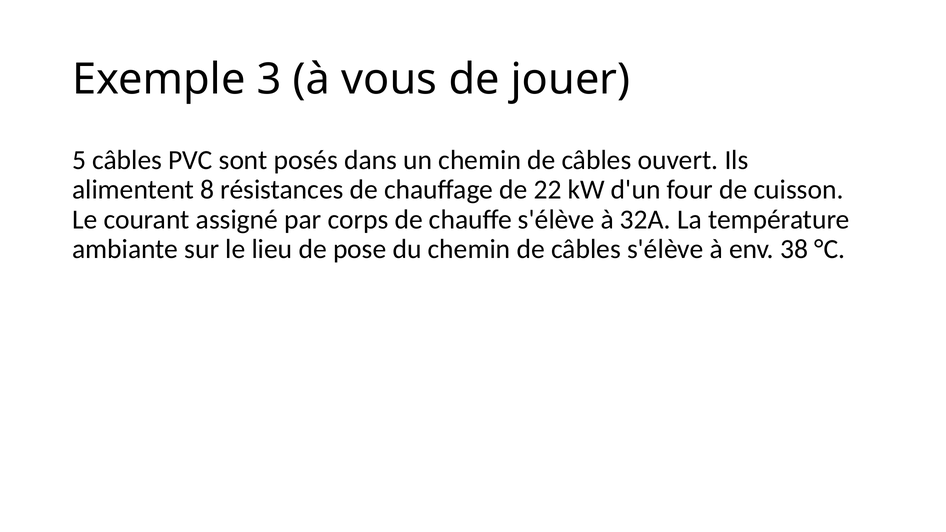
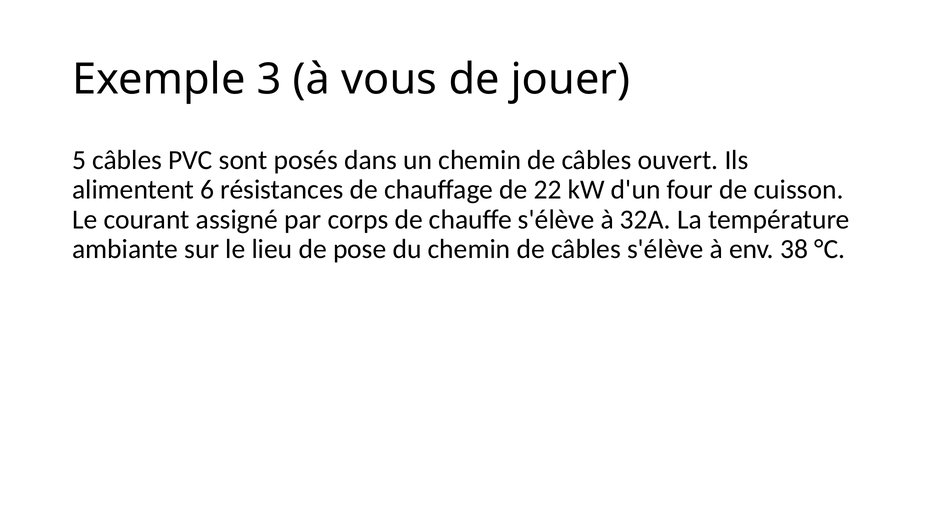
8: 8 -> 6 (207, 190)
